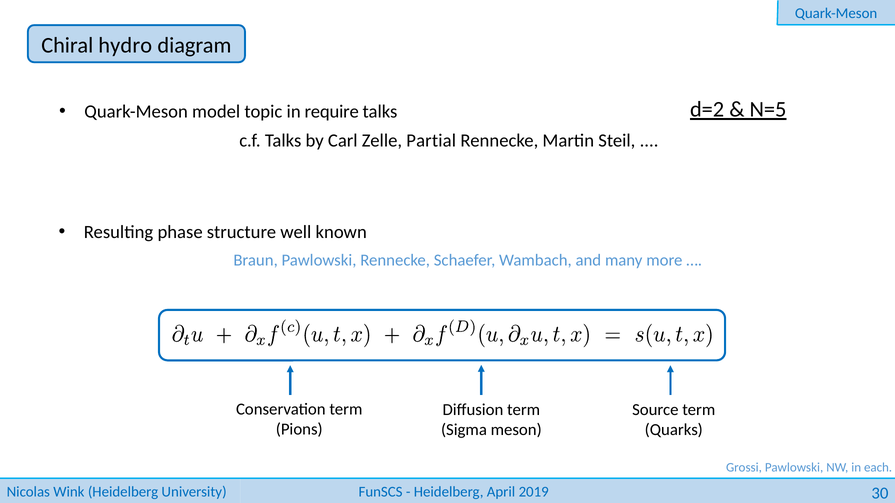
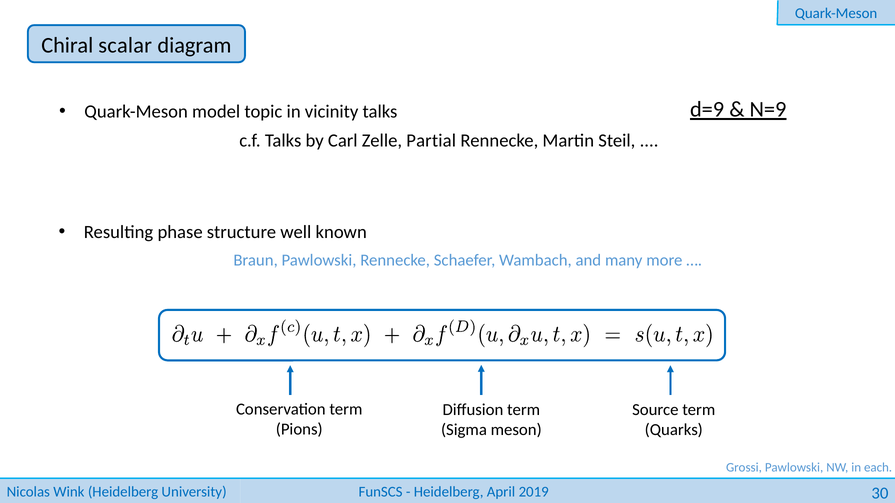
hydro: hydro -> scalar (125, 45)
d=2: d=2 -> d=9 (707, 110)
N=5: N=5 -> N=9 (768, 110)
require: require -> vicinity (332, 112)
